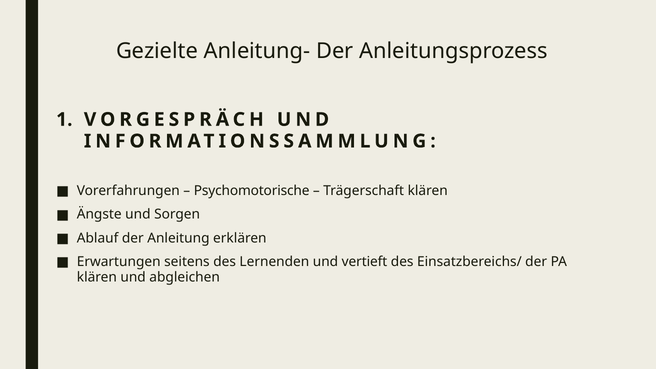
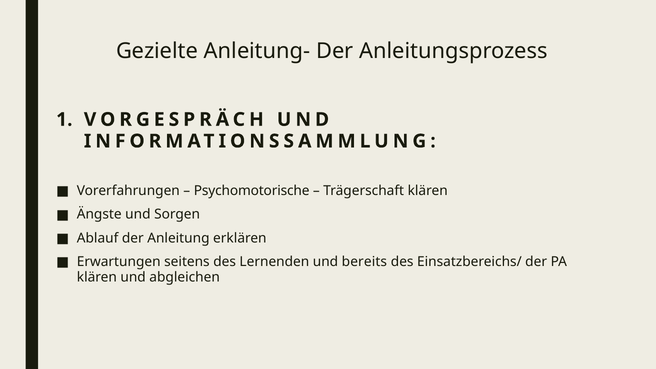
vertieft: vertieft -> bereits (364, 262)
